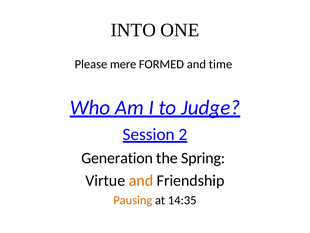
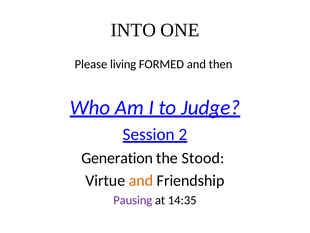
mere: mere -> living (123, 64)
time: time -> then (221, 64)
Spring: Spring -> Stood (203, 158)
Pausing colour: orange -> purple (133, 200)
